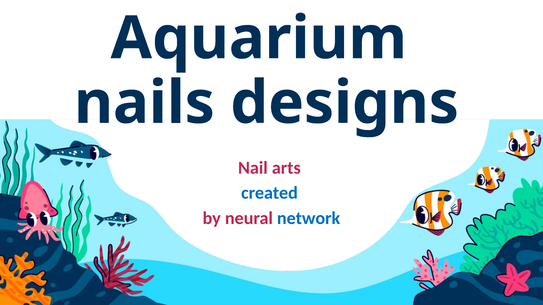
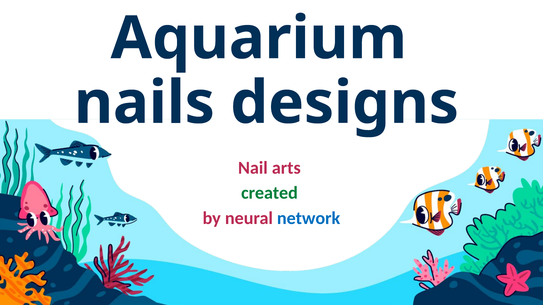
created colour: blue -> green (269, 193)
